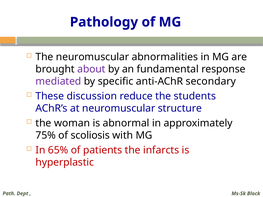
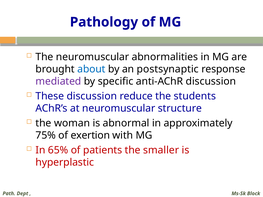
about colour: purple -> blue (91, 69)
fundamental: fundamental -> postsynaptic (168, 69)
anti-AChR secondary: secondary -> discussion (211, 81)
scoliosis: scoliosis -> exertion (90, 136)
infarcts: infarcts -> smaller (161, 150)
